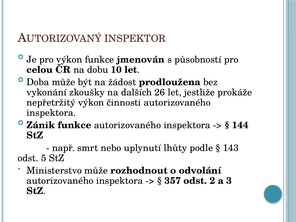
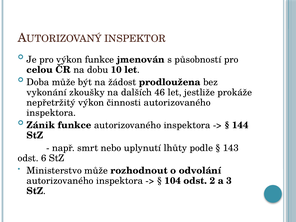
26: 26 -> 46 (160, 92)
5: 5 -> 6 (44, 158)
357: 357 -> 104 (173, 181)
